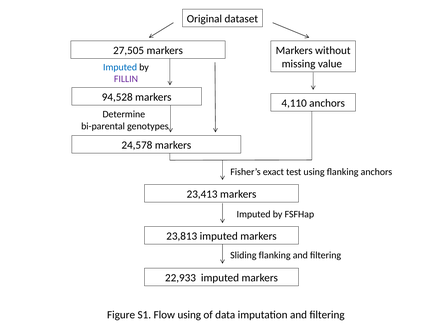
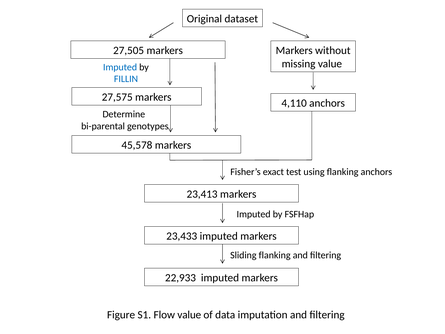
FILLIN colour: purple -> blue (126, 79)
94,528: 94,528 -> 27,575 (117, 97)
24,578: 24,578 -> 45,578 (137, 145)
23,813: 23,813 -> 23,433 (182, 236)
Flow using: using -> value (189, 315)
